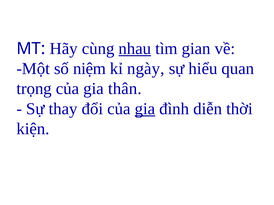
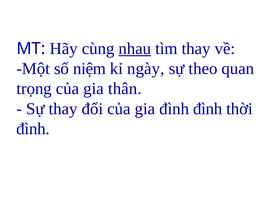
tìm gian: gian -> thay (196, 49)
hiểu: hiểu -> theo (203, 69)
gia underline: present -> none (145, 109)
đình diễn: diễn -> đình (208, 109)
kiện: kiện -> đình (33, 129)
